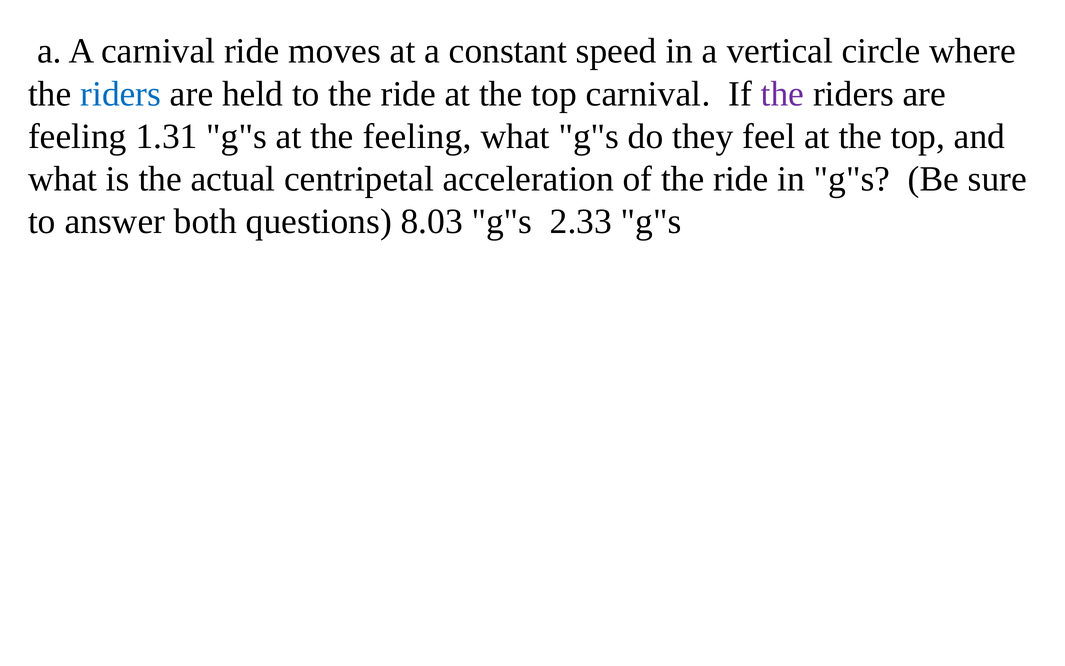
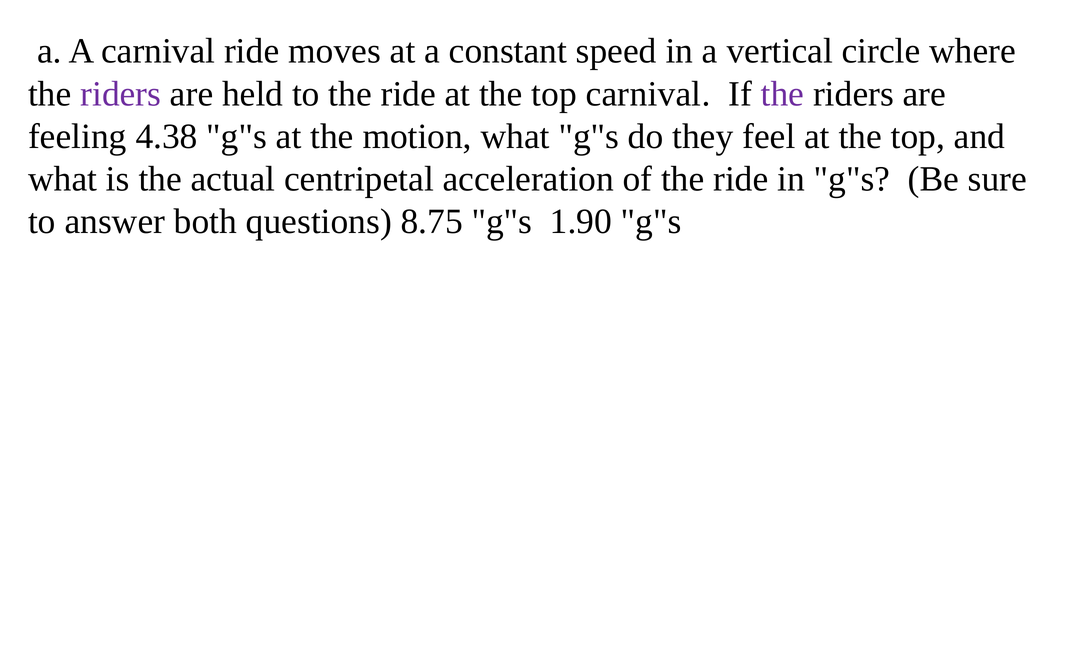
riders colour: blue -> purple (121, 94)
1.31: 1.31 -> 4.38 (167, 136)
the feeling: feeling -> motion (417, 136)
8.03: 8.03 -> 8.75 (432, 222)
2.33: 2.33 -> 1.90 (581, 222)
